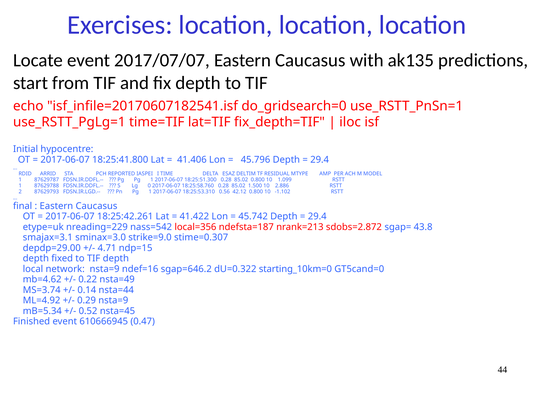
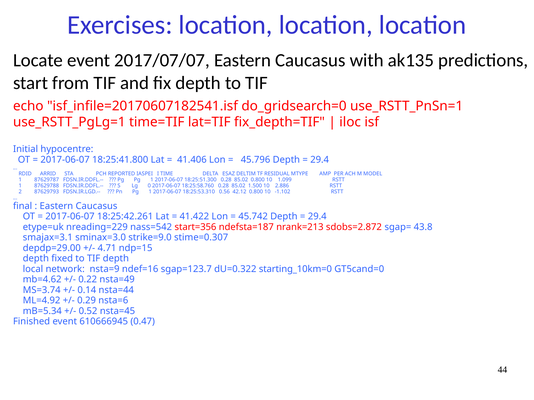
local=356: local=356 -> start=356 (195, 227)
sgap=646.2: sgap=646.2 -> sgap=123.7 (186, 269)
0.29 nsta=9: nsta=9 -> nsta=6 (113, 301)
